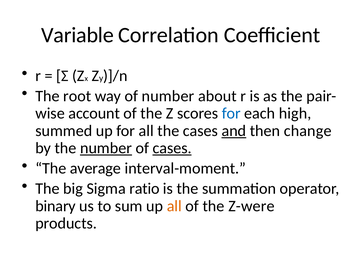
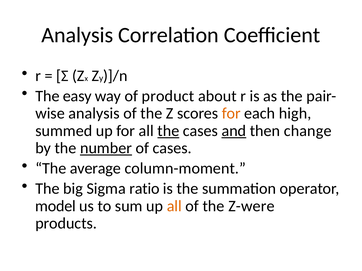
Variable: Variable -> Analysis (77, 35)
root: root -> easy (77, 96)
of number: number -> product (168, 96)
account: account -> analysis (94, 114)
for colour: blue -> orange (231, 114)
the underline: none -> present (168, 131)
cases underline: present -> none (172, 148)
interval-moment: interval-moment -> column-moment (185, 169)
binary: binary -> model (56, 206)
